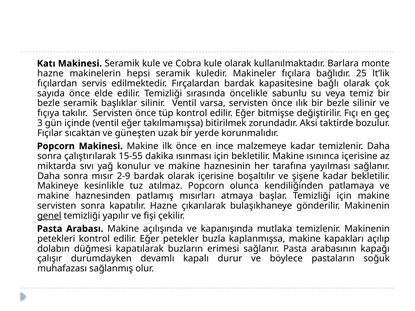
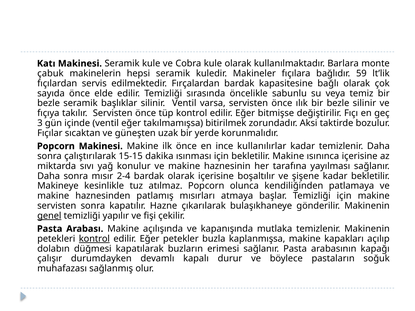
hazne: hazne -> çabuk (50, 74)
25: 25 -> 59 (361, 74)
malzemeye: malzemeye -> kullanılırlar (262, 146)
15-55: 15-55 -> 15-15 (131, 156)
2-9: 2-9 -> 2-4 (124, 176)
kontrol underline: none -> present (94, 239)
